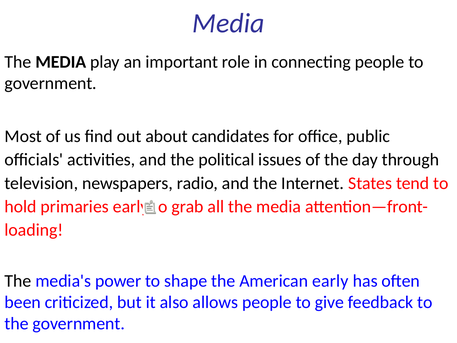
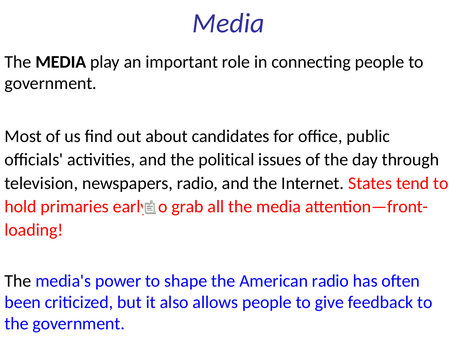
American early: early -> radio (330, 281)
